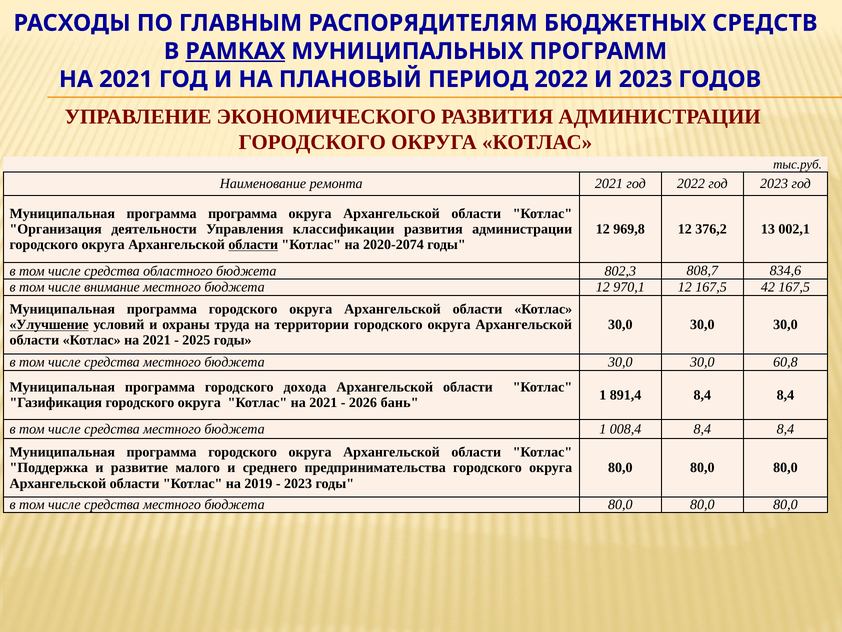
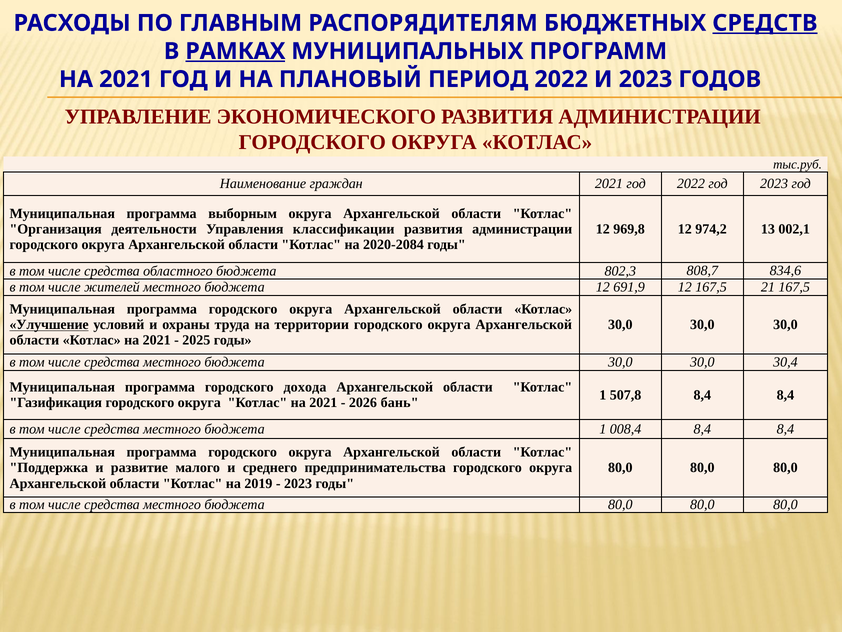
СРЕДСТВ underline: none -> present (765, 23)
ремонта: ремонта -> граждан (336, 184)
программа программа: программа -> выборным (243, 213)
376,2: 376,2 -> 974,2 (711, 229)
области underline: present -> none (253, 245)
2020-2074: 2020-2074 -> 2020-2084 (393, 245)
внимание: внимание -> жителей (112, 287)
970,1: 970,1 -> 691,9 (629, 287)
42: 42 -> 21 (768, 287)
60,8: 60,8 -> 30,4 (785, 362)
891,4: 891,4 -> 507,8 (626, 395)
